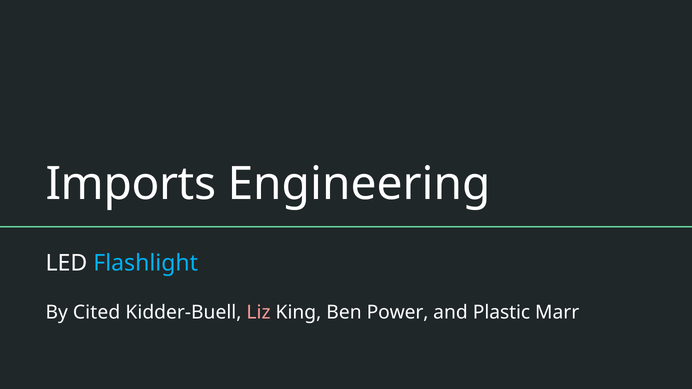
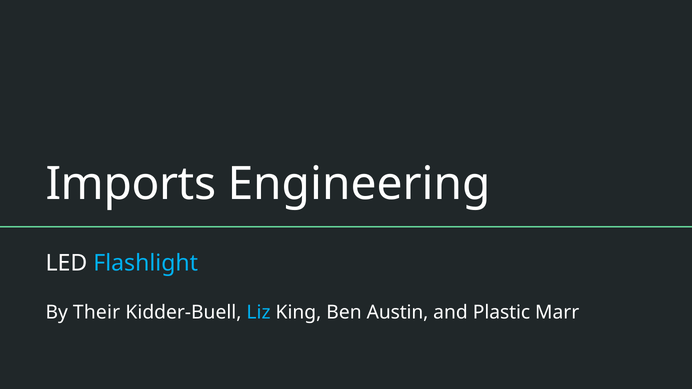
Cited: Cited -> Their (97, 313)
Liz colour: pink -> light blue (258, 313)
Power: Power -> Austin (398, 313)
